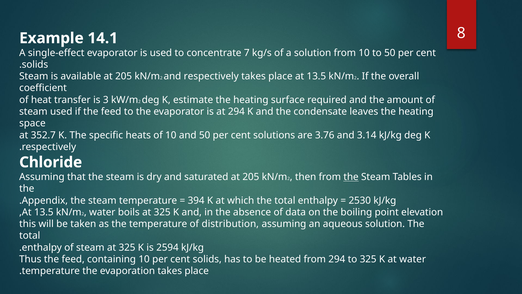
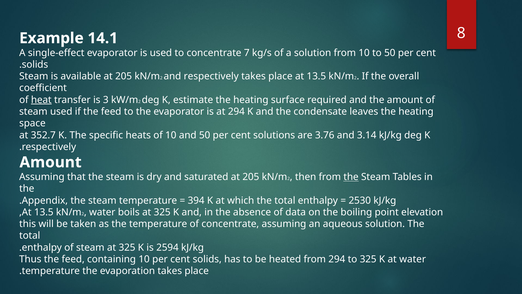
heat underline: none -> present (41, 100)
Chloride: Chloride -> Amount (51, 162)
of distribution: distribution -> concentrate (230, 224)
